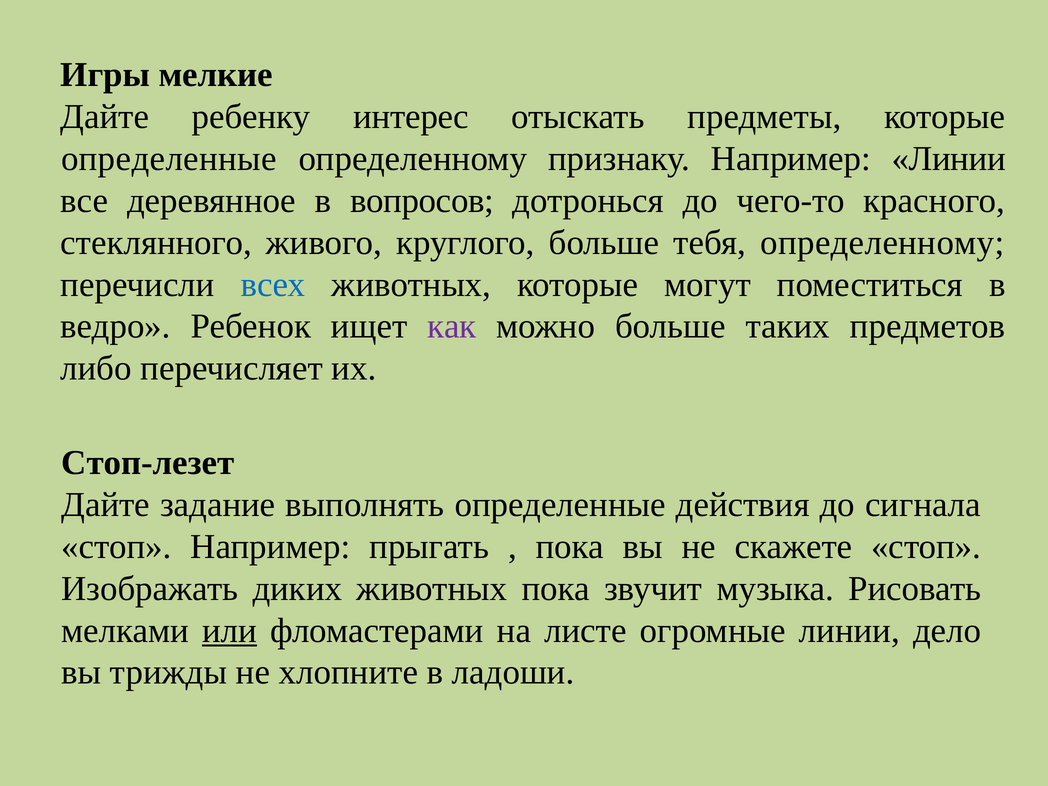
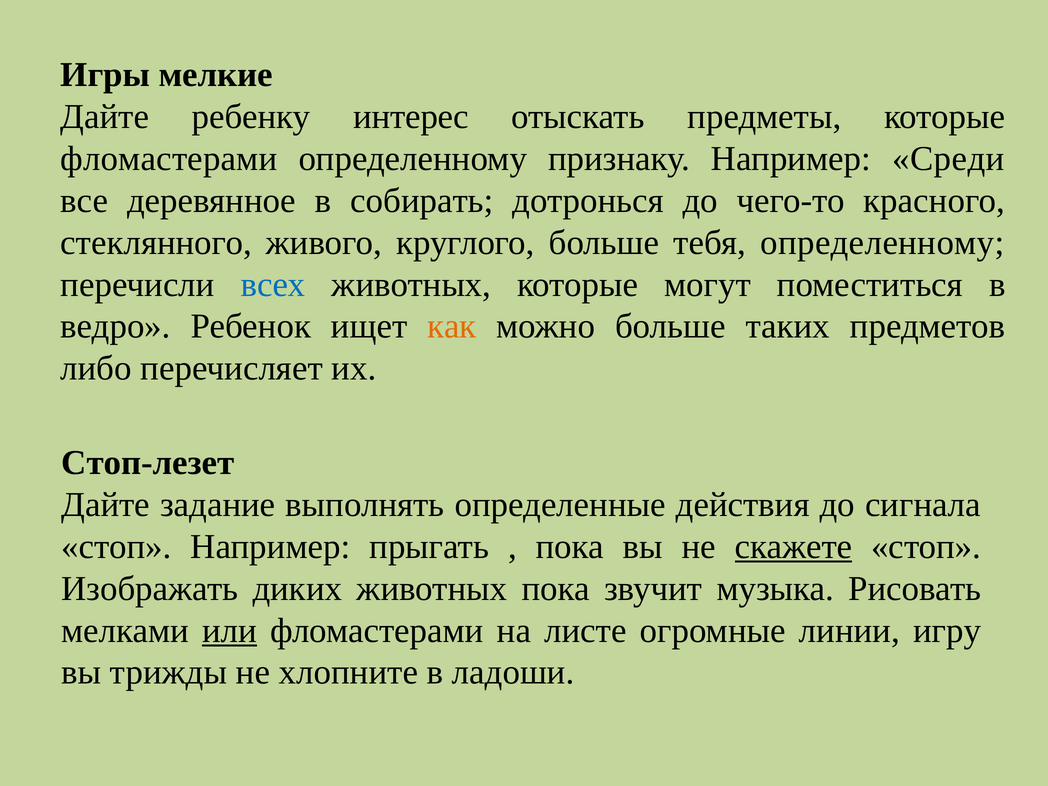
определенные: определенные -> фломастерами (169, 159)
Например Линии: Линии -> Среди (948, 159)
вопросов: вопросов -> собирать (422, 201)
как colour: purple -> orange (452, 326)
скажете underline: none -> present (793, 547)
дело: дело -> игру (947, 630)
